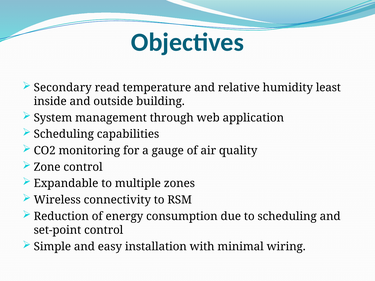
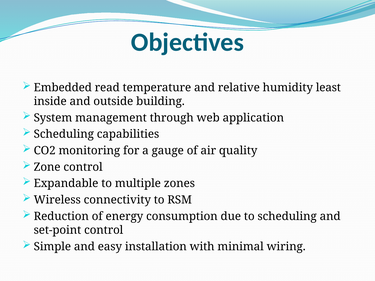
Secondary: Secondary -> Embedded (63, 88)
